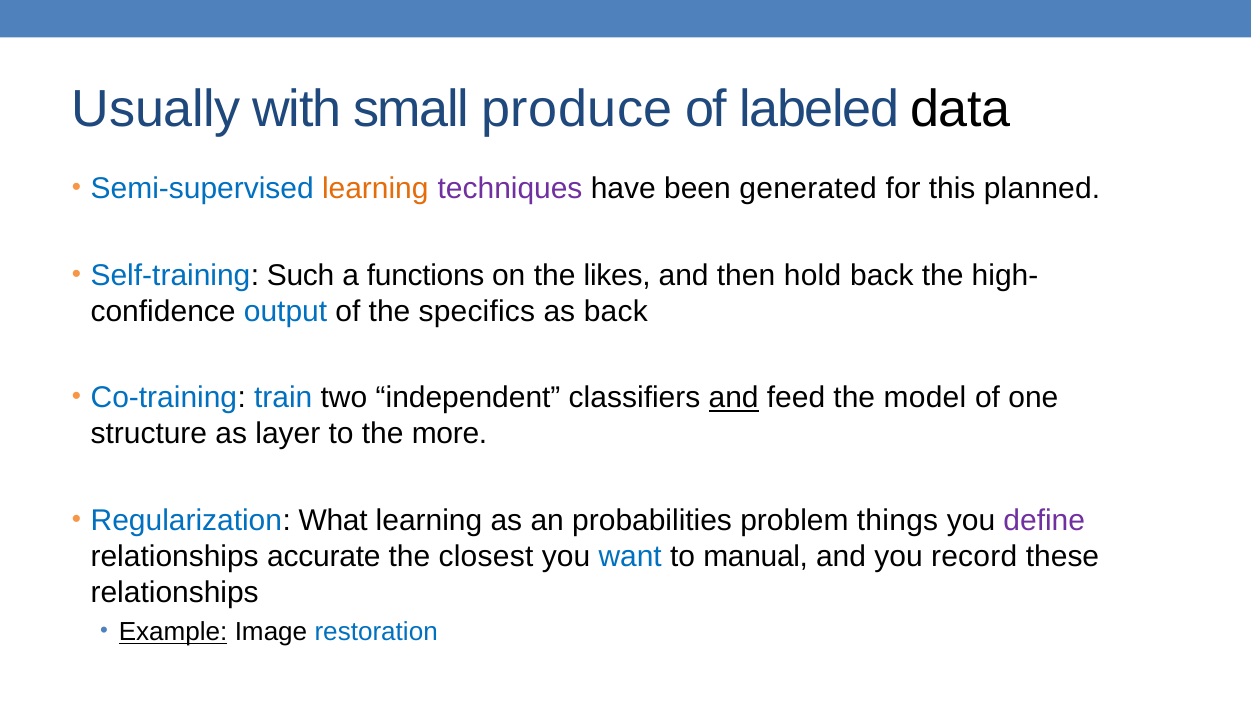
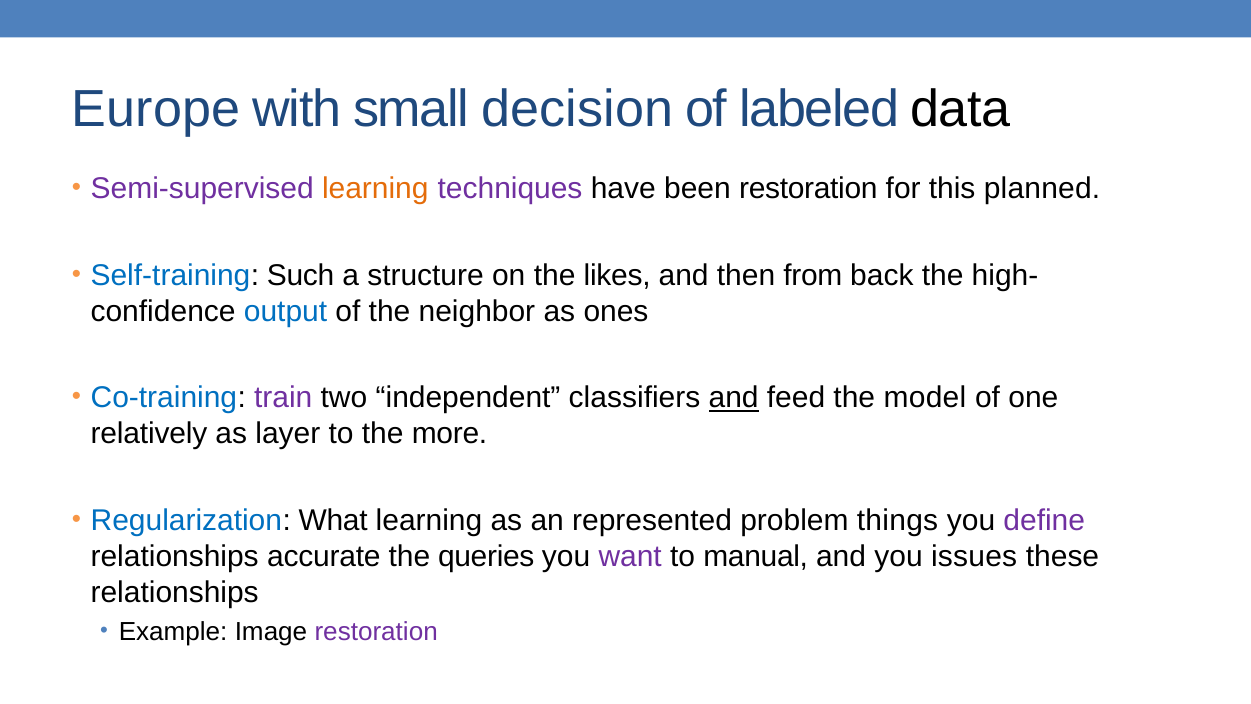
Usually: Usually -> Europe (156, 109)
produce: produce -> decision (577, 109)
Semi-supervised colour: blue -> purple (202, 189)
been generated: generated -> restoration (808, 189)
functions: functions -> structure (426, 275)
hold: hold -> from (813, 275)
specifics: specifics -> neighbor (477, 311)
as back: back -> ones (616, 311)
train colour: blue -> purple (283, 398)
structure: structure -> relatively (149, 434)
probabilities: probabilities -> represented (652, 520)
closest: closest -> queries (486, 556)
want colour: blue -> purple (630, 556)
record: record -> issues (974, 556)
Example underline: present -> none (173, 632)
restoration colour: blue -> purple (376, 632)
